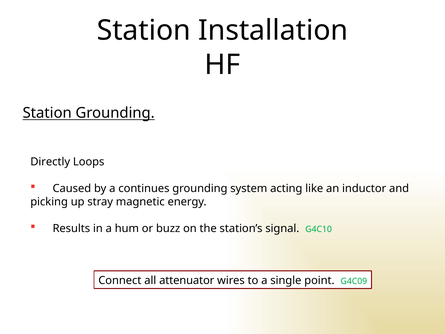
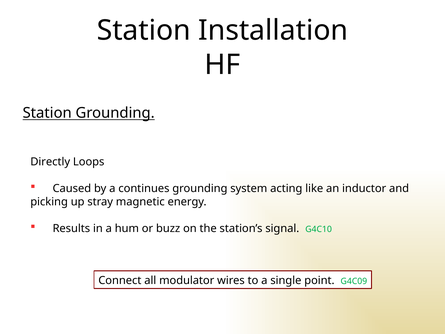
attenuator: attenuator -> modulator (187, 280)
